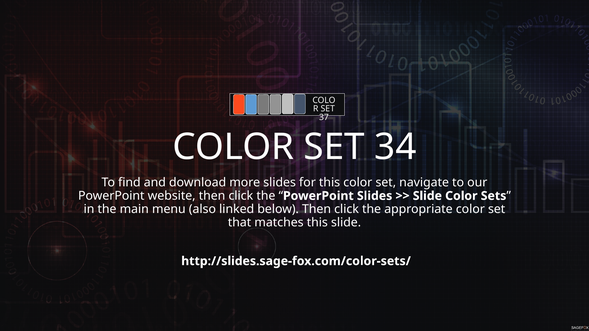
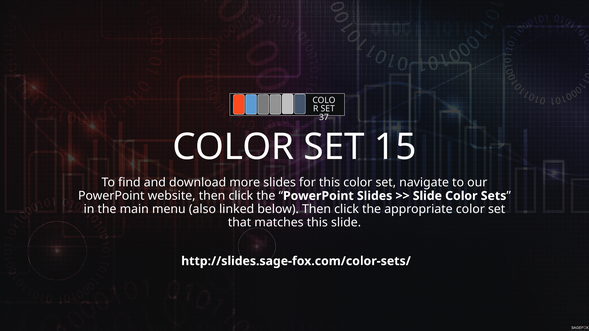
34: 34 -> 15 (395, 147)
